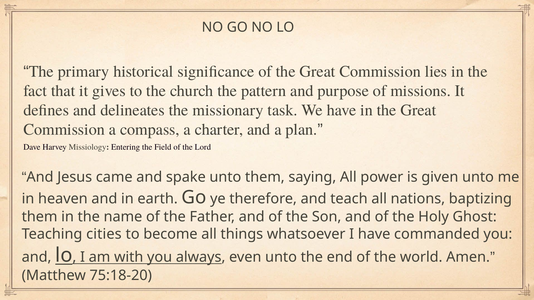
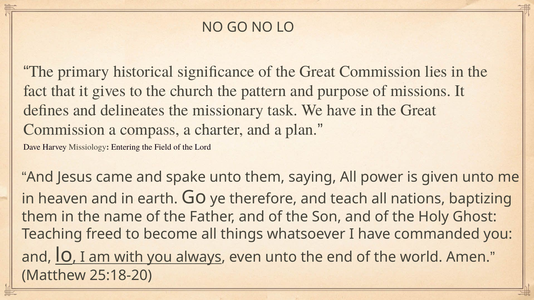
cities: cities -> freed (104, 234)
75:18-20: 75:18-20 -> 25:18-20 (121, 276)
